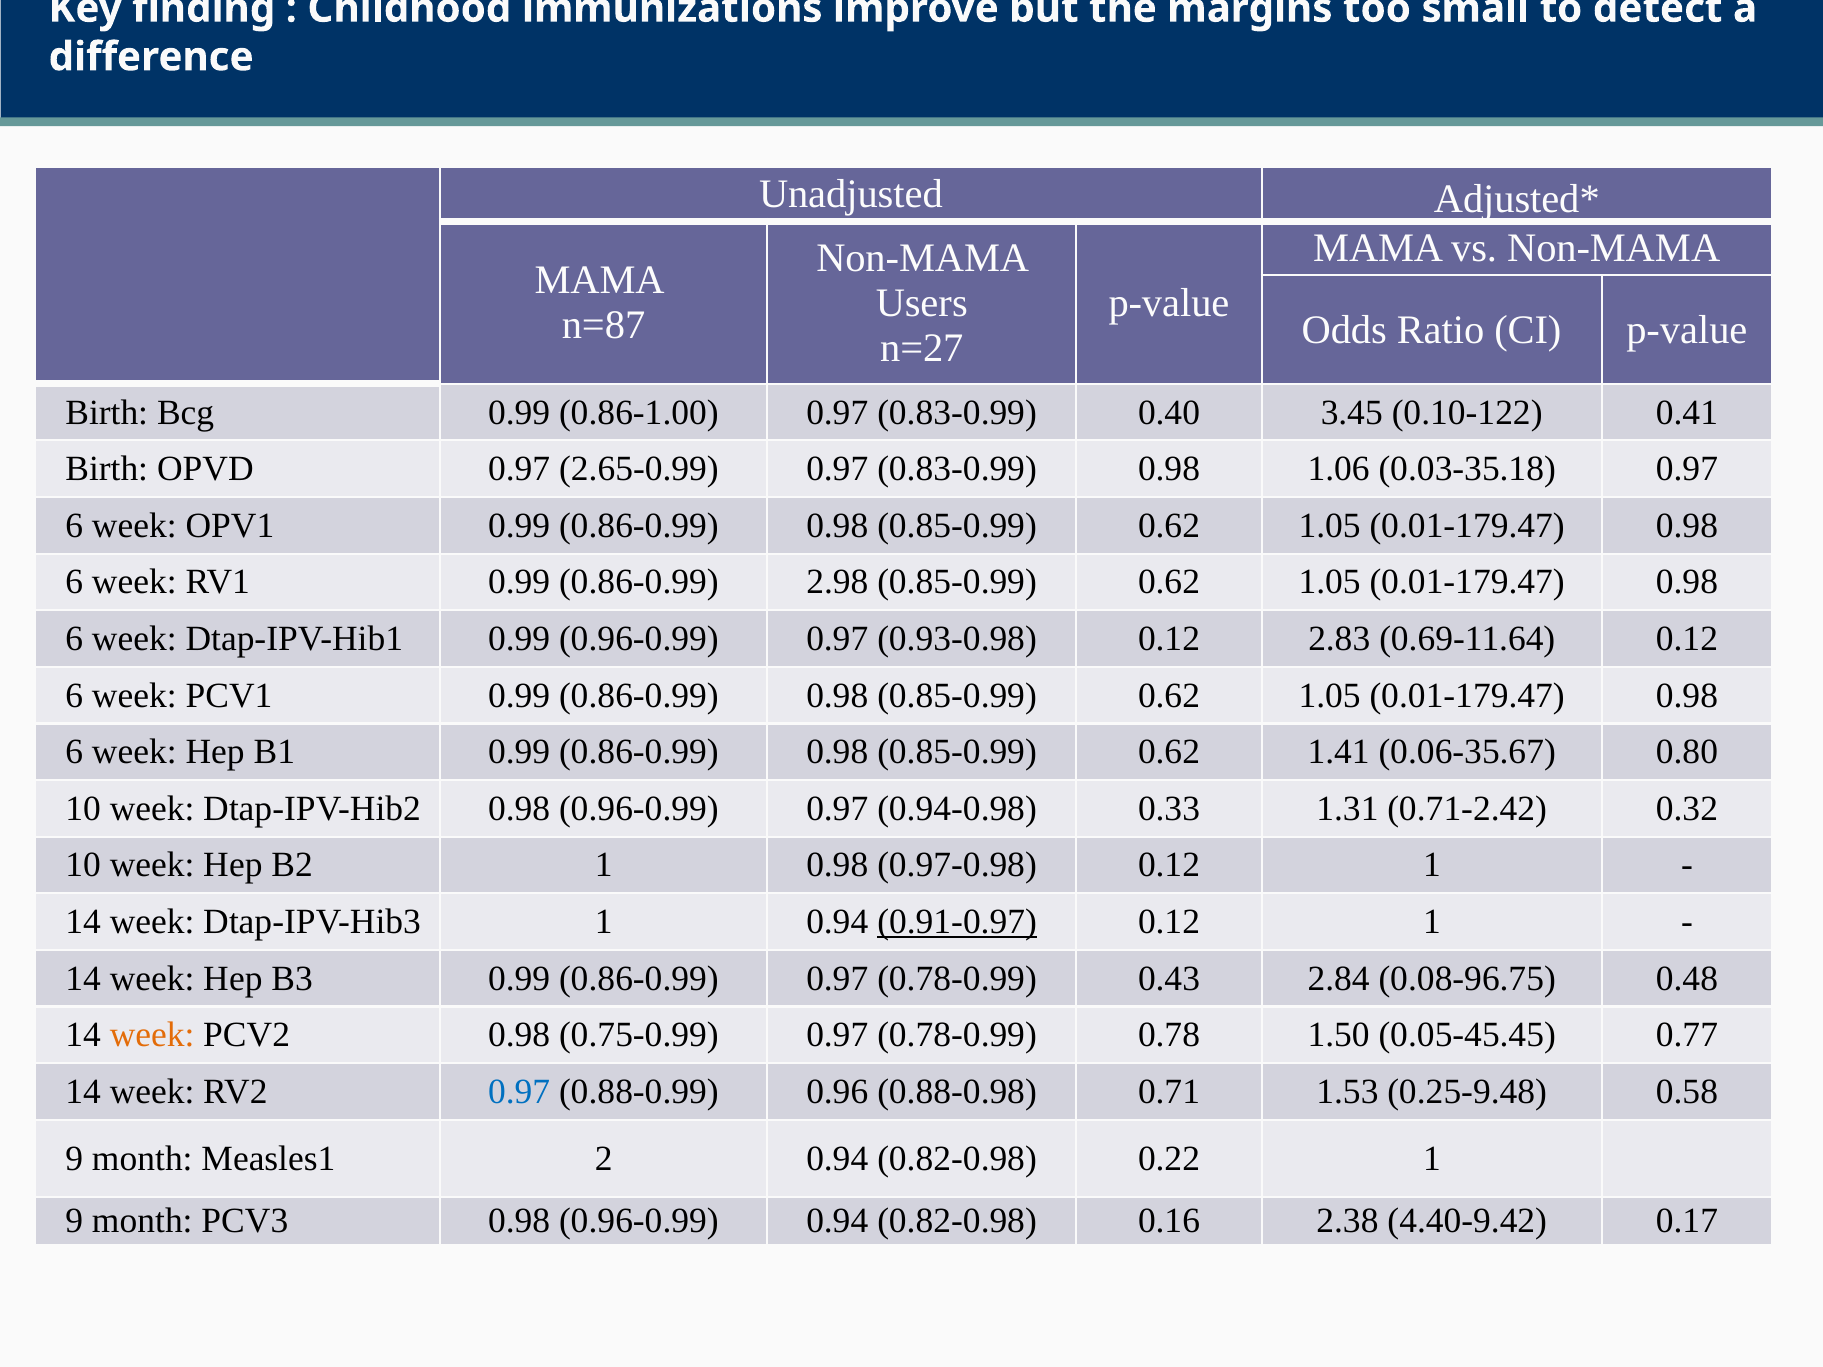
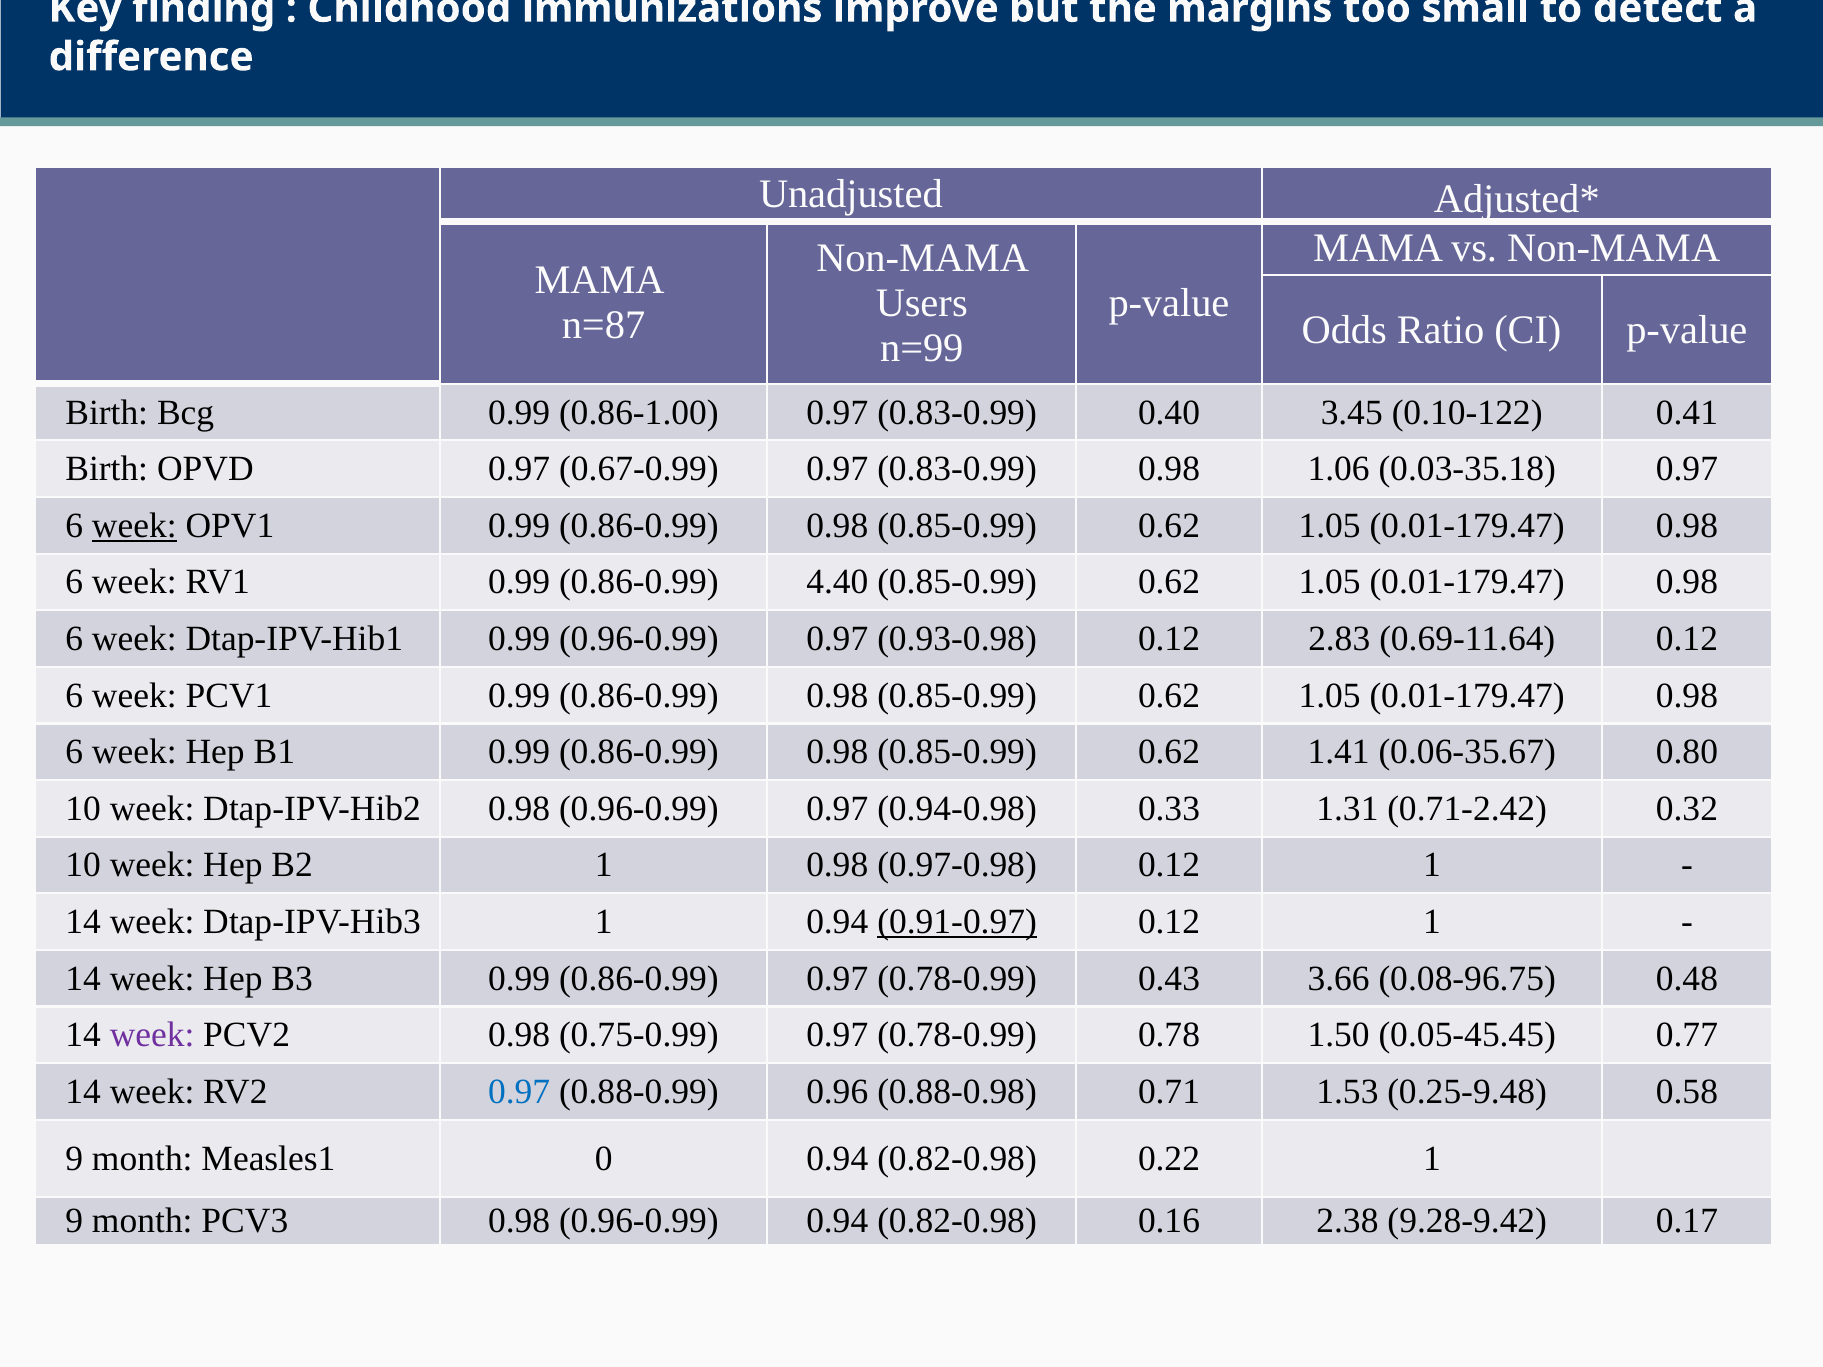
n=27: n=27 -> n=99 (922, 348)
2.65-0.99: 2.65-0.99 -> 0.67-0.99 (639, 469)
week underline: none -> present (134, 526)
2.98: 2.98 -> 4.40 (837, 582)
2.84: 2.84 -> 3.66 (1339, 979)
week colour: orange -> purple (152, 1035)
2: 2 -> 0 (604, 1159)
4.40-9.42: 4.40-9.42 -> 9.28-9.42 (1467, 1221)
